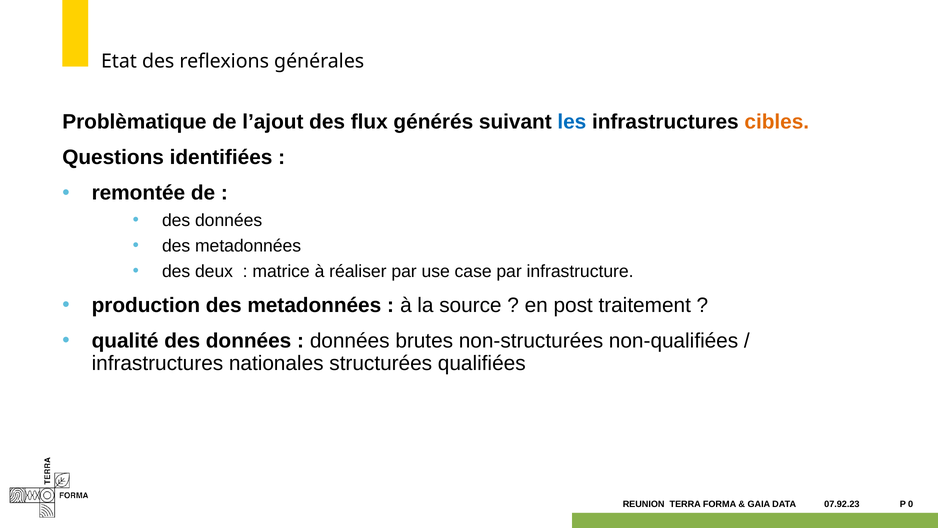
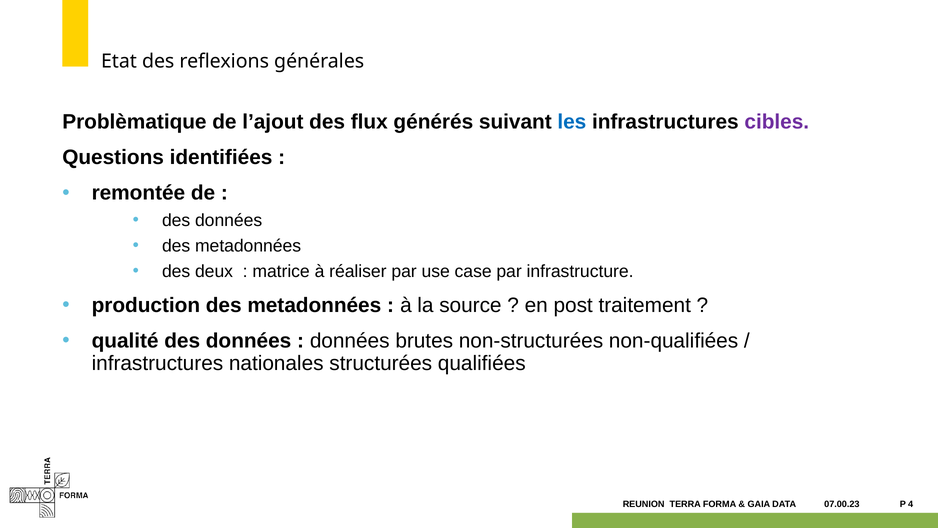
cibles colour: orange -> purple (777, 122)
07.92.23: 07.92.23 -> 07.00.23 (842, 504)
0: 0 -> 4 (911, 504)
